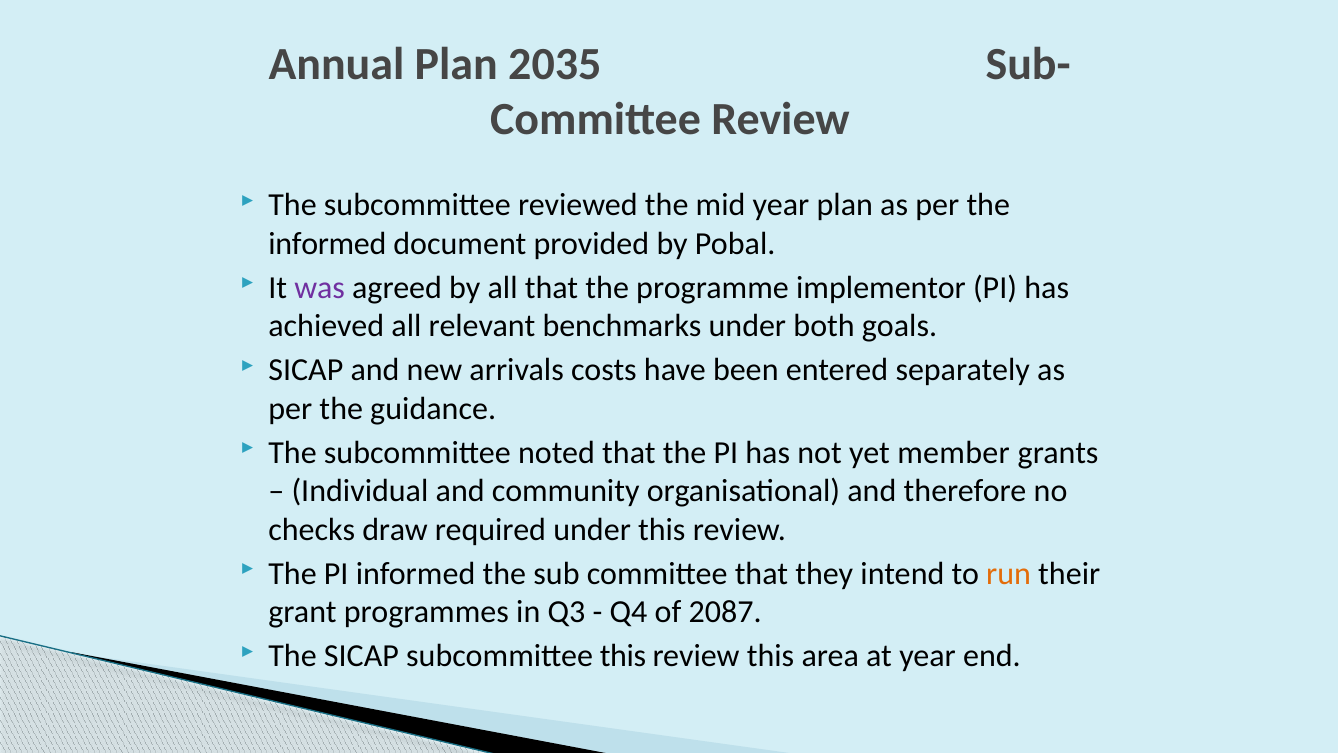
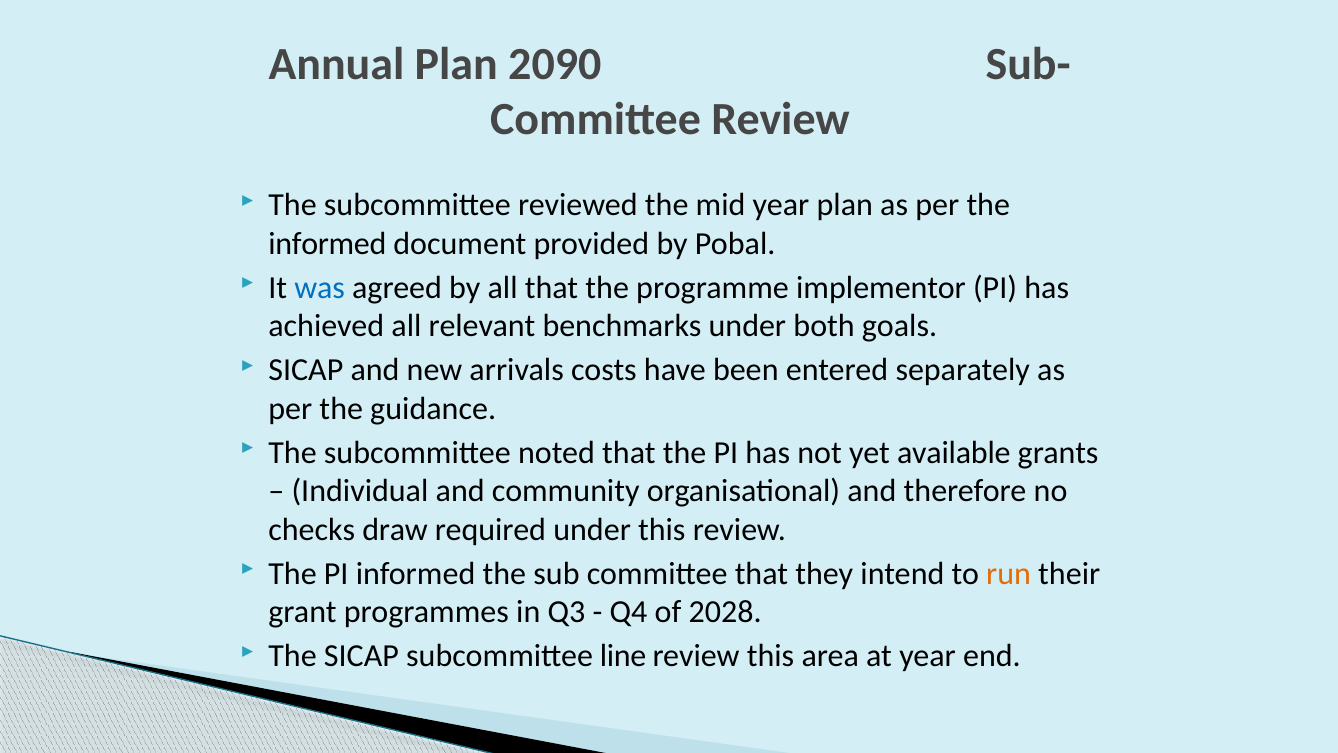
2035: 2035 -> 2090 (555, 64)
was colour: purple -> blue (320, 288)
member: member -> available (954, 452)
2087: 2087 -> 2028 (725, 612)
subcommittee this: this -> line (623, 656)
